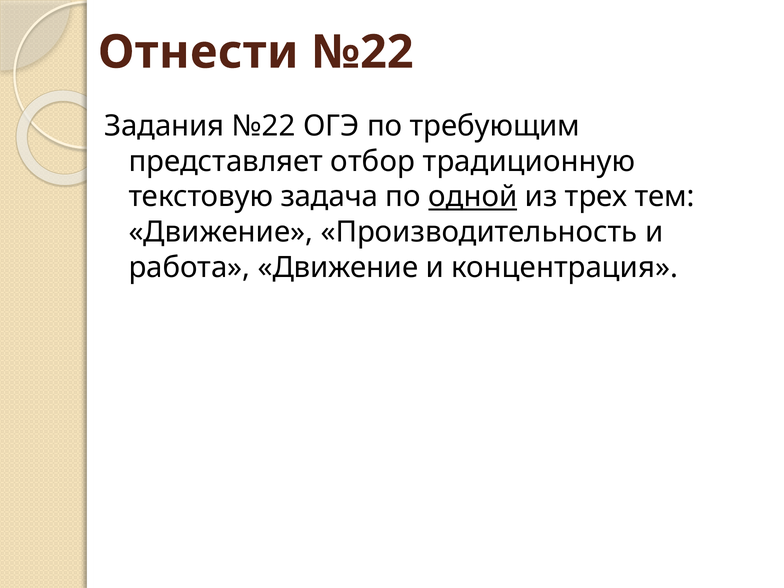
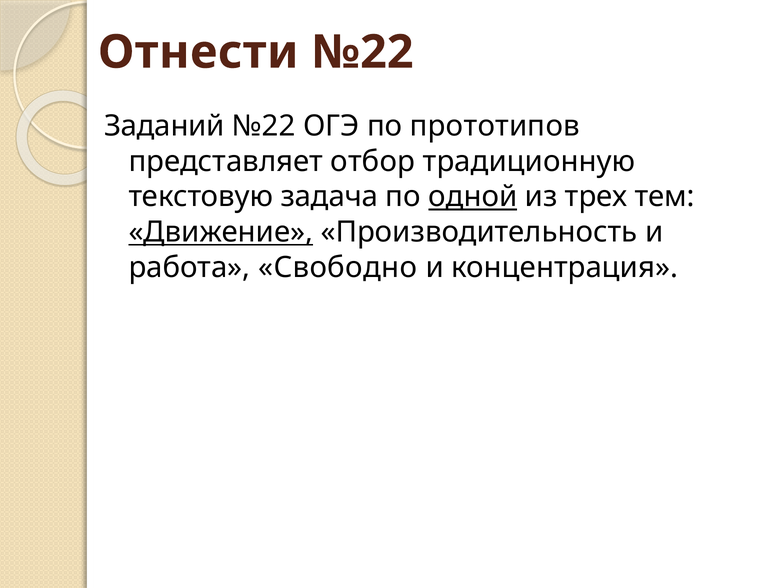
Задания: Задания -> Заданий (164, 126)
требующим: требующим -> прототипов (495, 126)
Движение underline: none -> present (221, 232)
работа Движение: Движение -> Свободно (338, 267)
